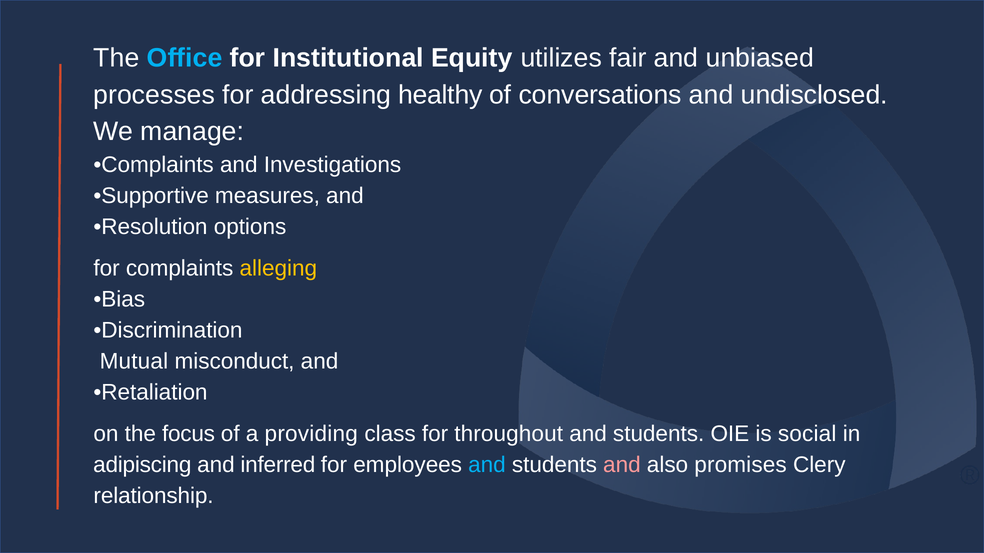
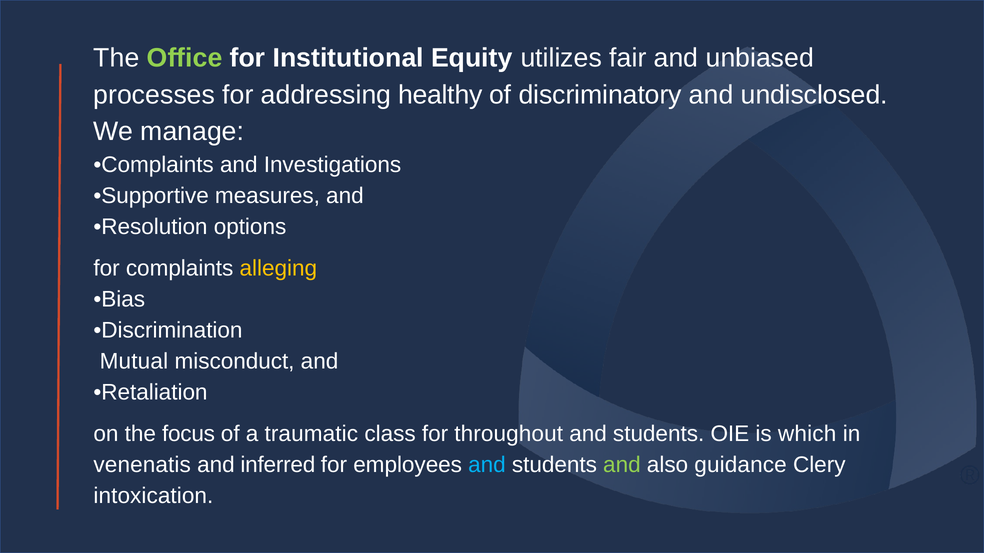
Office colour: light blue -> light green (185, 58)
conversations: conversations -> discriminatory (600, 95)
providing: providing -> traumatic (311, 434)
social: social -> which (807, 434)
adipiscing: adipiscing -> venenatis (142, 465)
and colour: pink -> light green (622, 465)
promises: promises -> guidance (741, 465)
relationship: relationship -> intoxication (153, 496)
